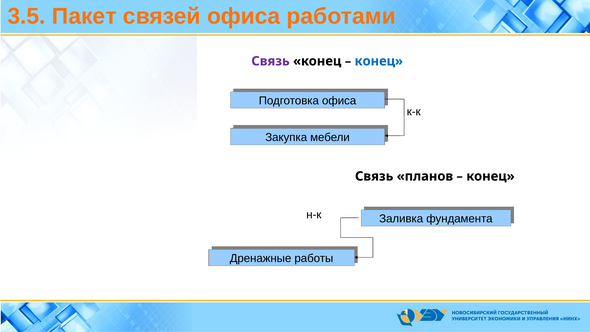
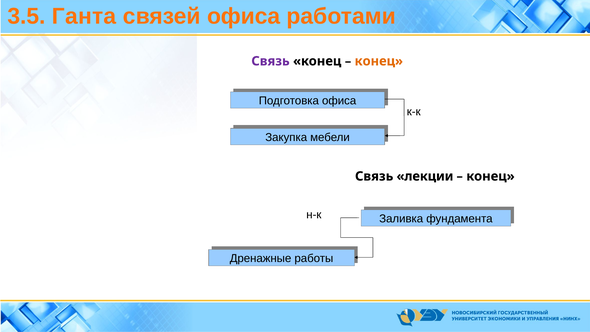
Пакет: Пакет -> Ганта (84, 16)
конец colour: blue -> orange (379, 61)
планов: планов -> лекции (425, 176)
